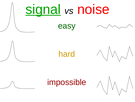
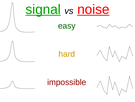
noise underline: none -> present (93, 9)
